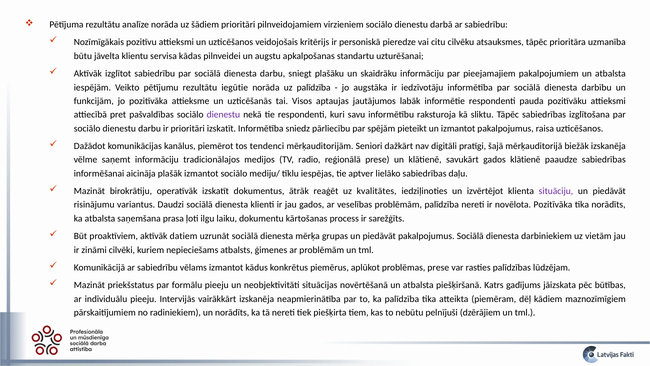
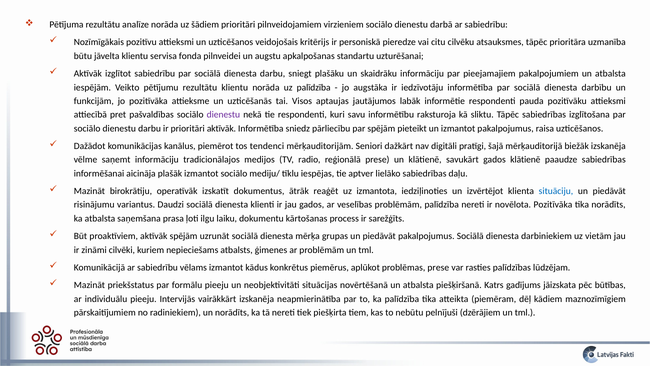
kādas: kādas -> fonda (190, 56)
rezultātu iegūtie: iegūtie -> klientu (235, 87)
prioritāri izskatīt: izskatīt -> aktīvāk (221, 128)
kvalitātes: kvalitātes -> izmantota (377, 191)
situāciju colour: purple -> blue (556, 191)
aktīvāk datiem: datiem -> spējām (184, 236)
